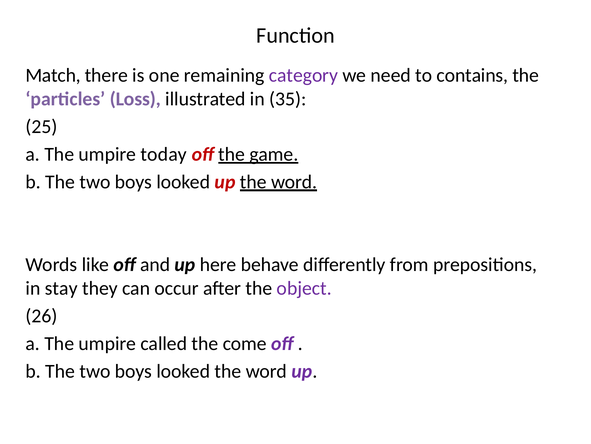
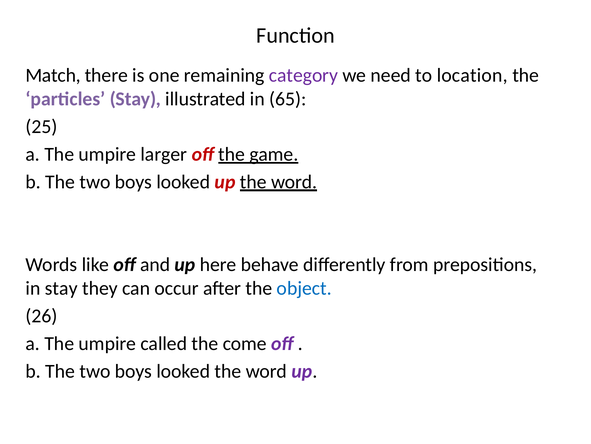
contains: contains -> location (472, 75)
particles Loss: Loss -> Stay (135, 99)
35: 35 -> 65 (288, 99)
today: today -> larger (164, 154)
object colour: purple -> blue (304, 288)
